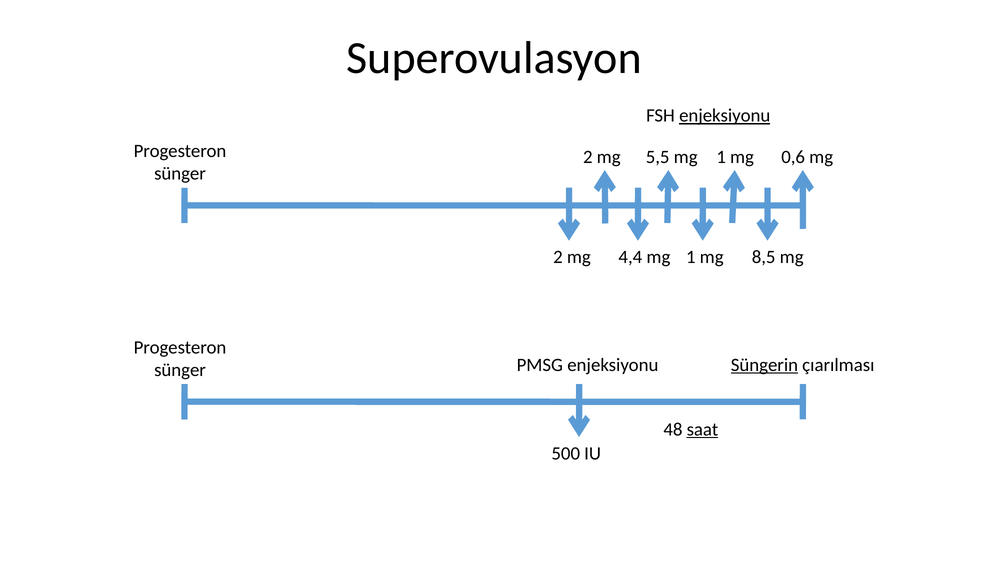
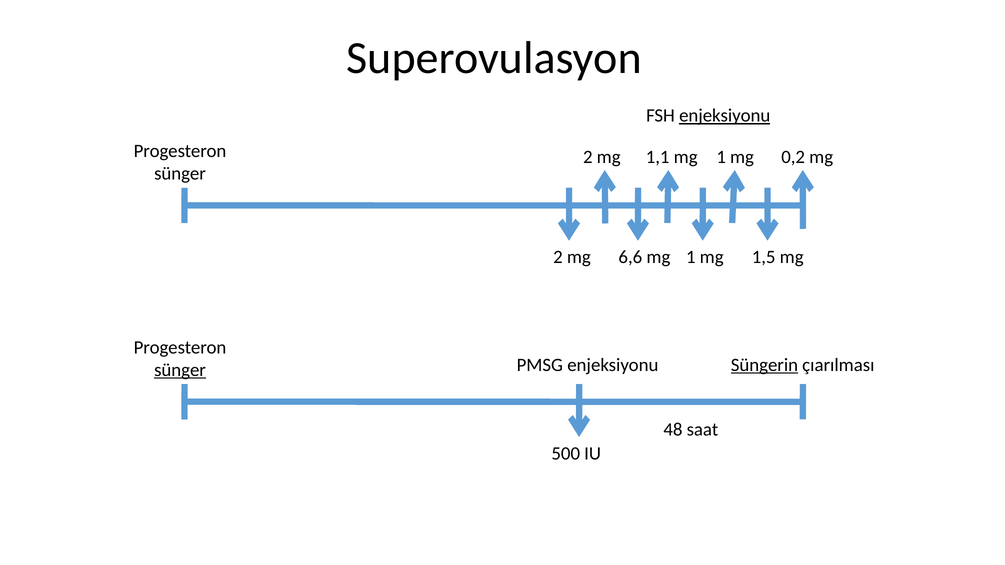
5,5: 5,5 -> 1,1 (658, 157)
0,6: 0,6 -> 0,2 (793, 157)
4,4: 4,4 -> 6,6 (630, 257)
8,5: 8,5 -> 1,5 (764, 257)
sünger underline: none -> present (180, 370)
saat underline: present -> none (702, 430)
